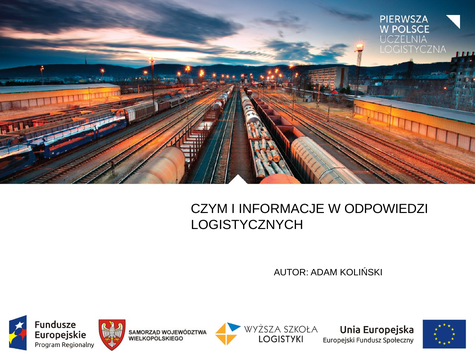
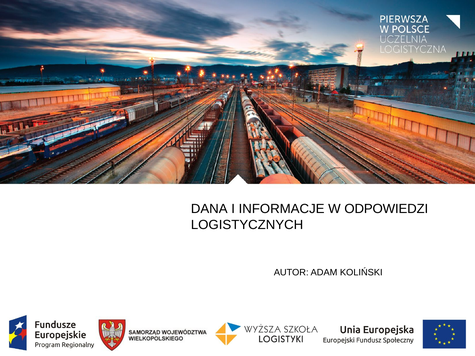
CZYM: CZYM -> DANA (209, 209)
